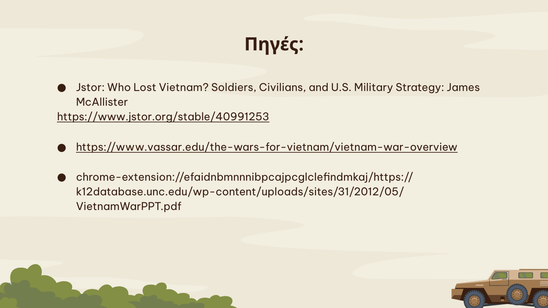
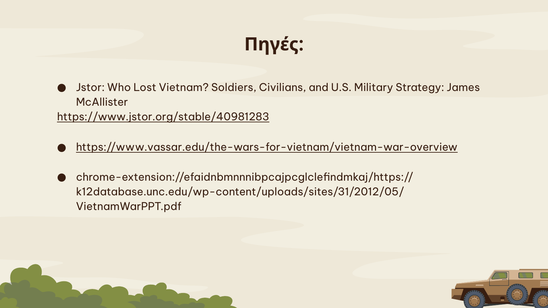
https://www.jstor.org/stable/40991253: https://www.jstor.org/stable/40991253 -> https://www.jstor.org/stable/40981283 (163, 117)
